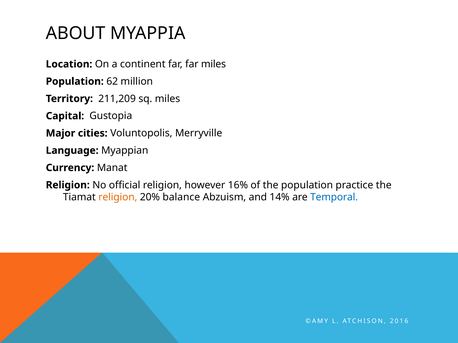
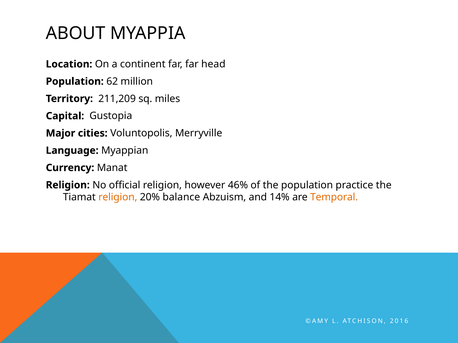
far miles: miles -> head (213, 64)
16%: 16% -> 46% (238, 185)
Temporal colour: blue -> orange (334, 197)
